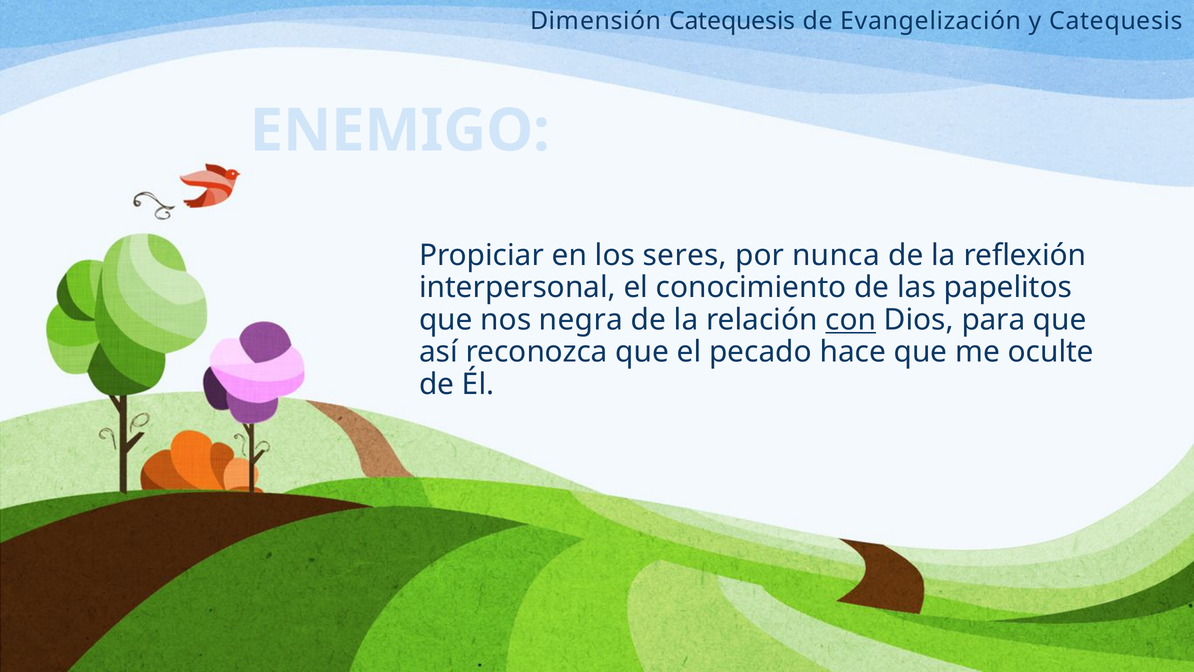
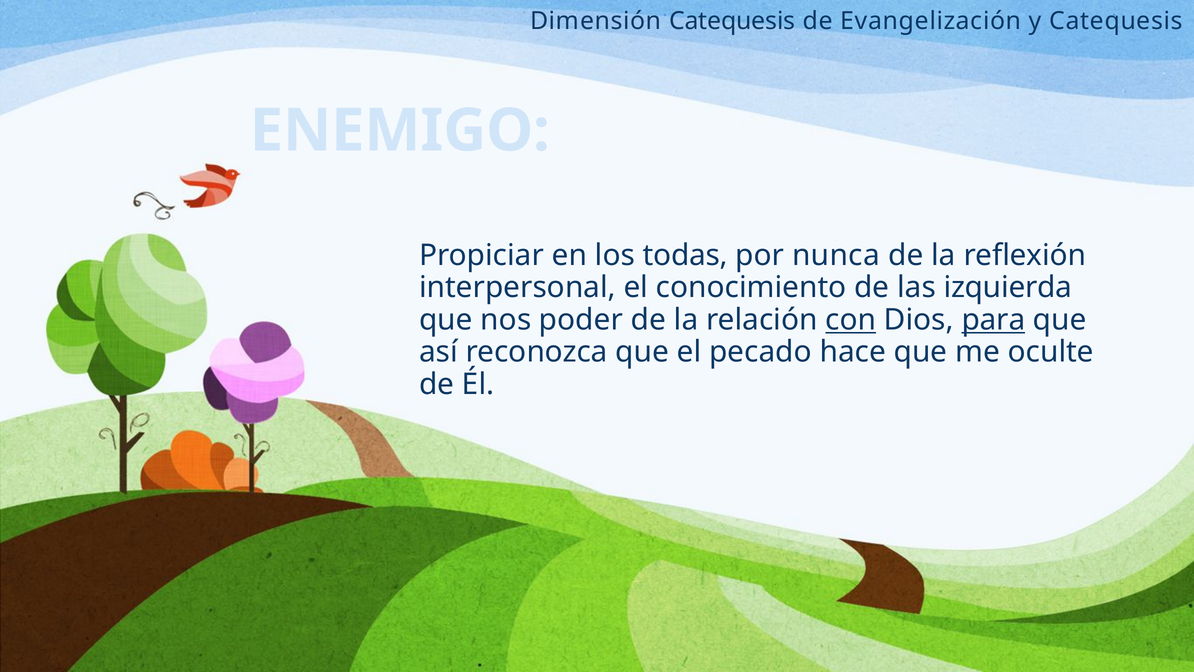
seres: seres -> todas (685, 255)
papelitos: papelitos -> izquierda (1008, 287)
negra: negra -> poder (581, 320)
para underline: none -> present (993, 320)
